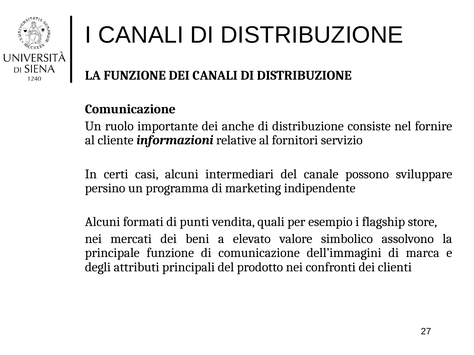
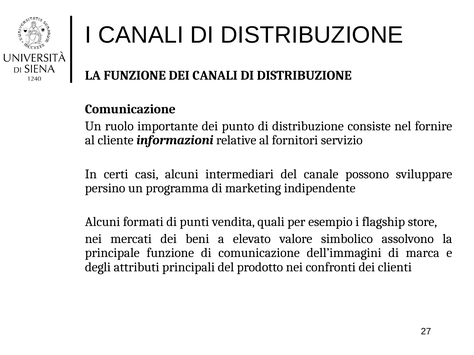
anche: anche -> punto (238, 126)
